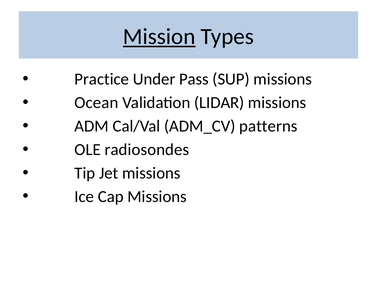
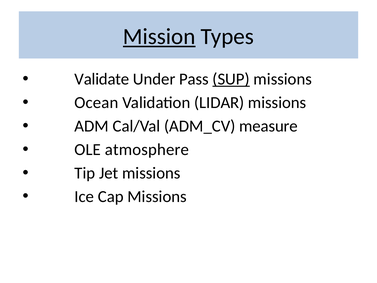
Practice: Practice -> Validate (102, 79)
SUP underline: none -> present (231, 79)
patterns: patterns -> measure (268, 126)
radiosondes: radiosondes -> atmosphere (147, 149)
